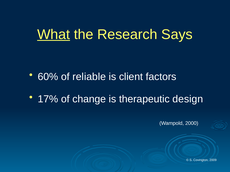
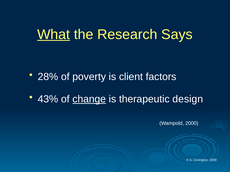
60%: 60% -> 28% (48, 77)
reliable: reliable -> poverty (89, 77)
17%: 17% -> 43% (48, 99)
change underline: none -> present (89, 99)
